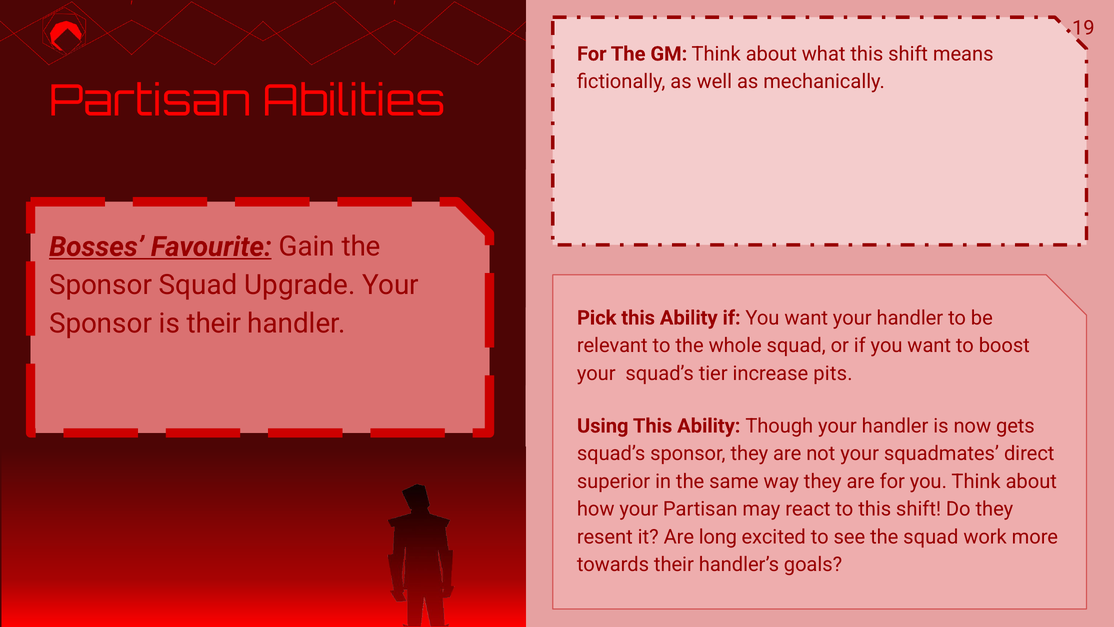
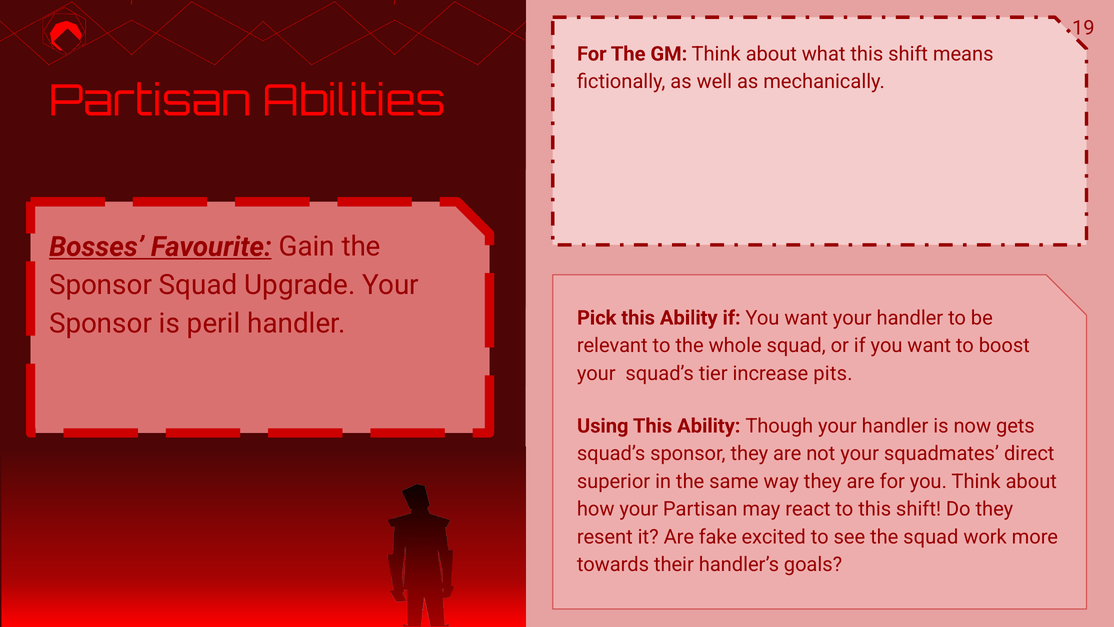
is their: their -> peril (214, 323)
long: long -> fake (718, 537)
